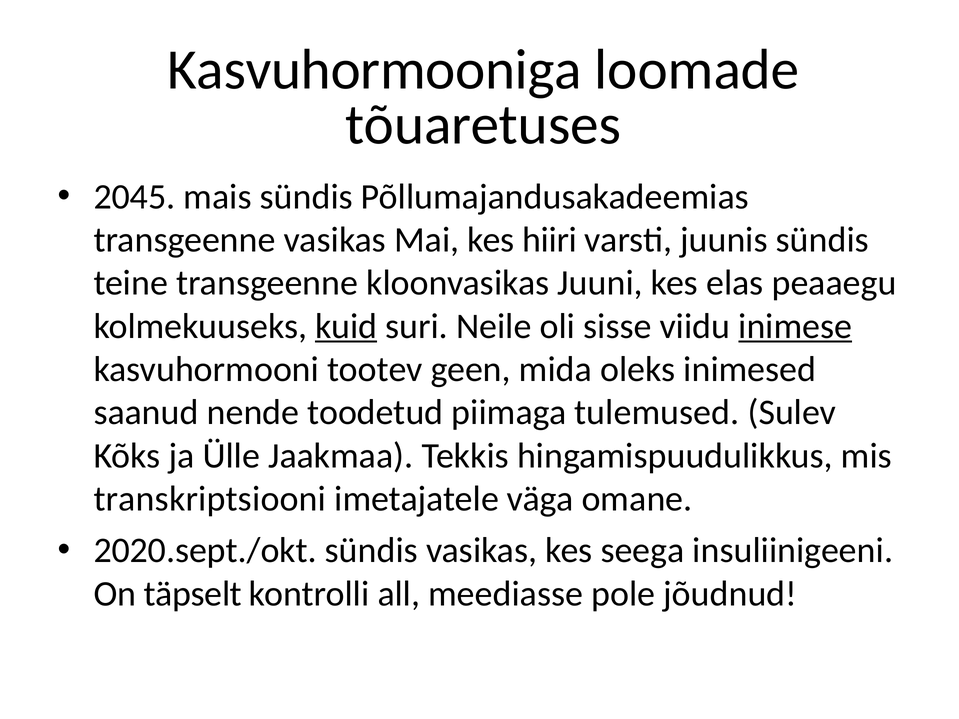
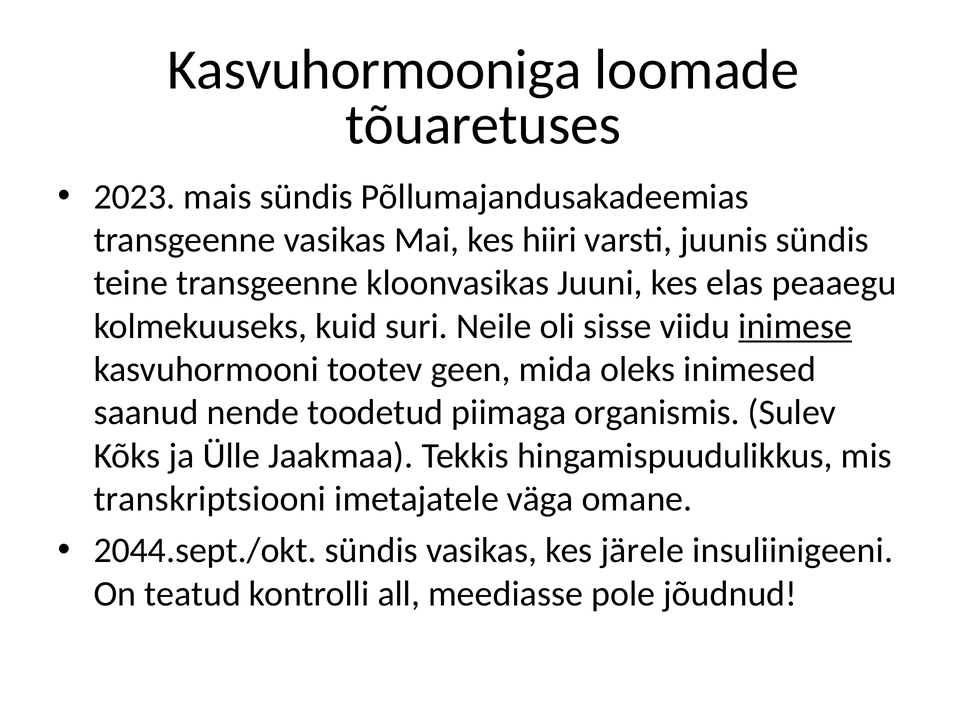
2045: 2045 -> 2023 (134, 197)
kuid underline: present -> none (346, 326)
tulemused: tulemused -> organismis (657, 413)
2020.sept./okt: 2020.sept./okt -> 2044.sept./okt (205, 551)
seega: seega -> järele (642, 551)
täpselt: täpselt -> teatud (193, 594)
